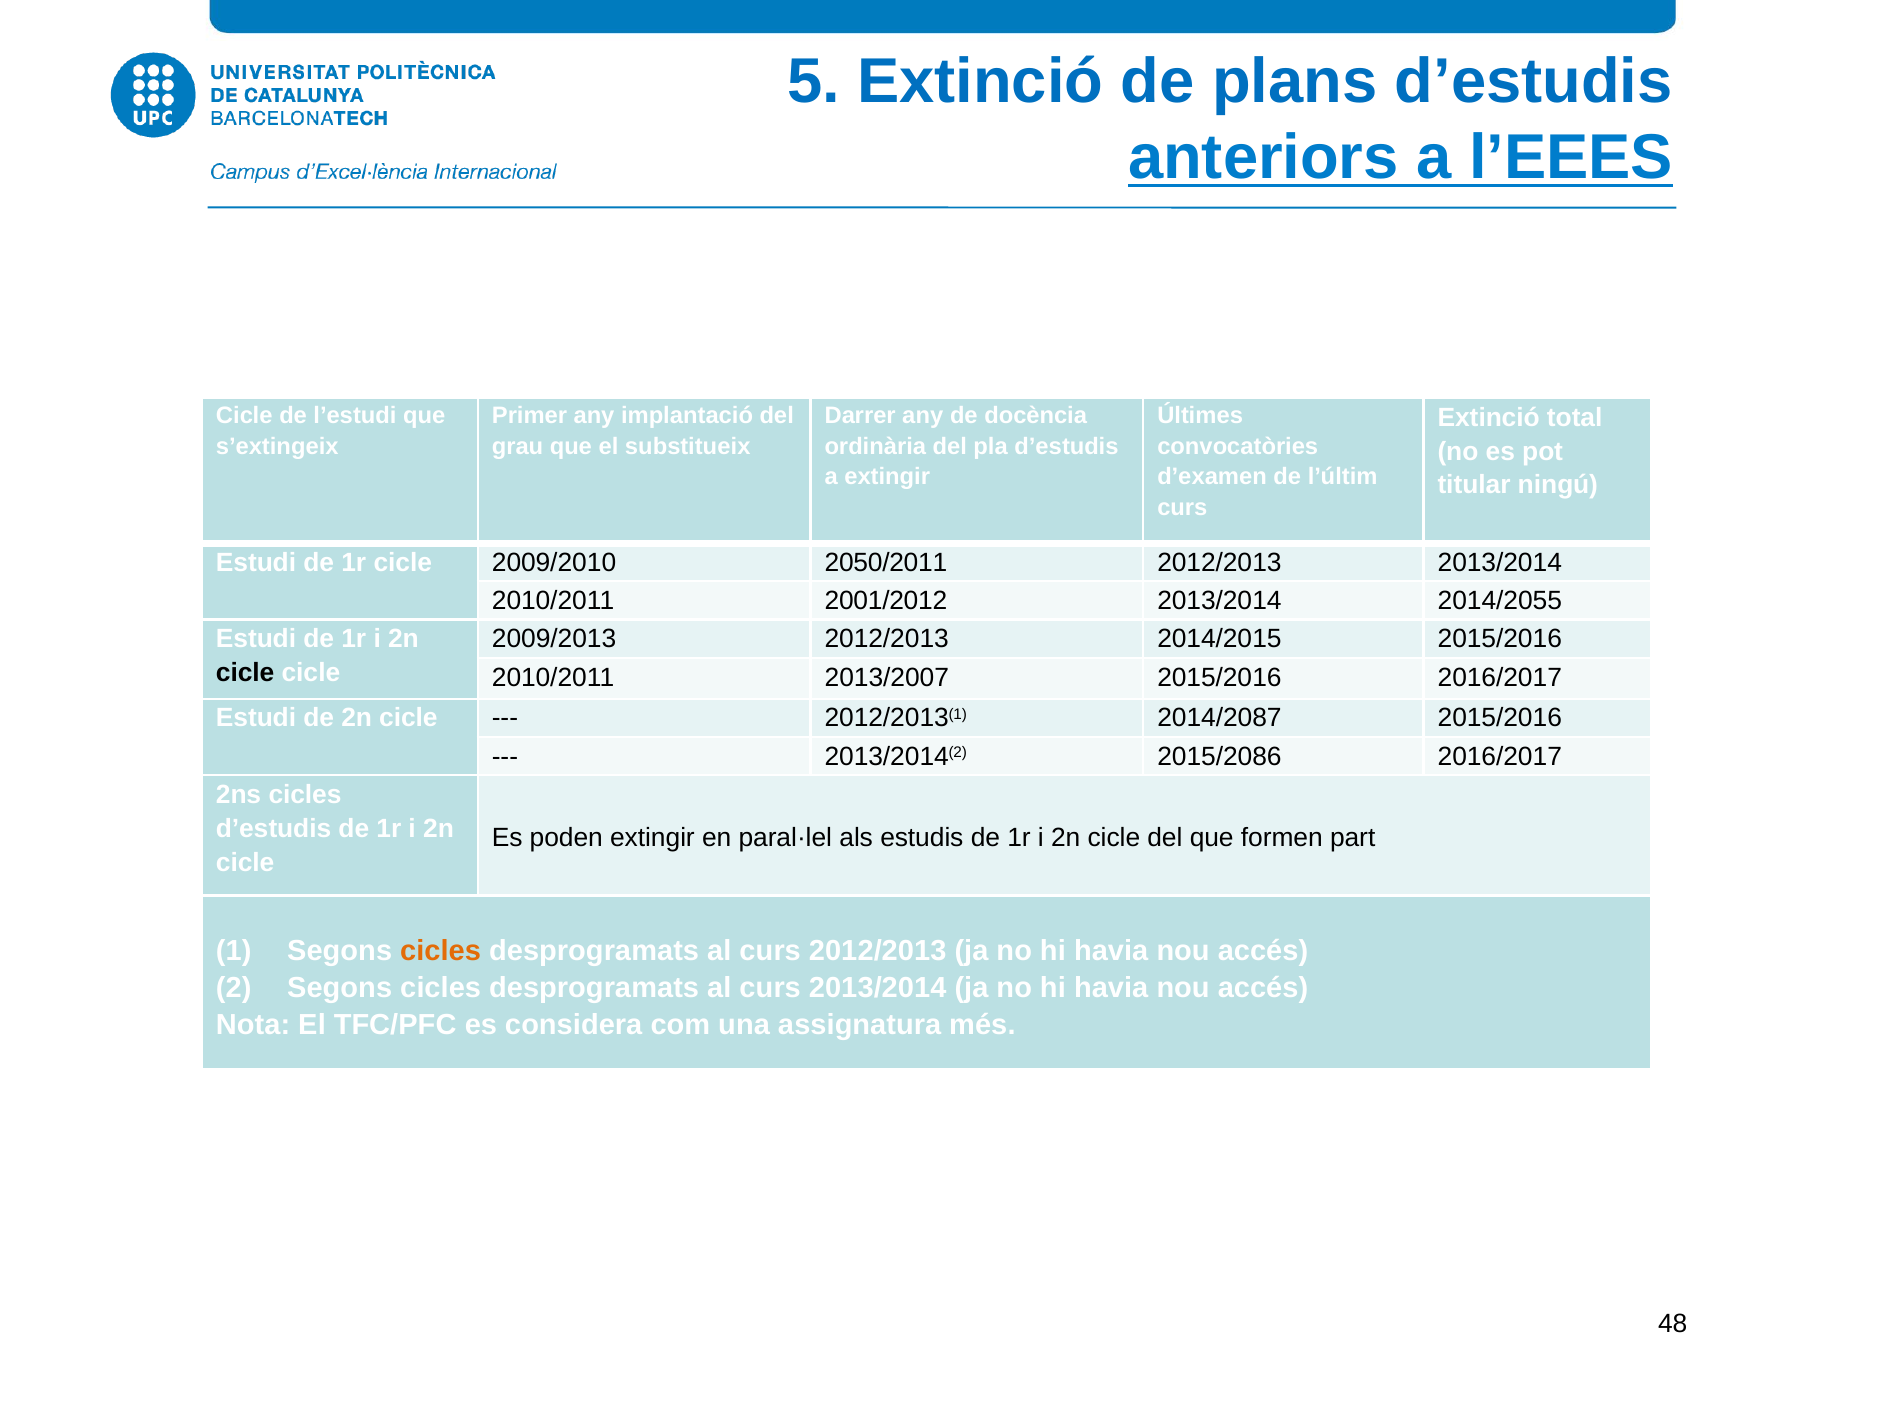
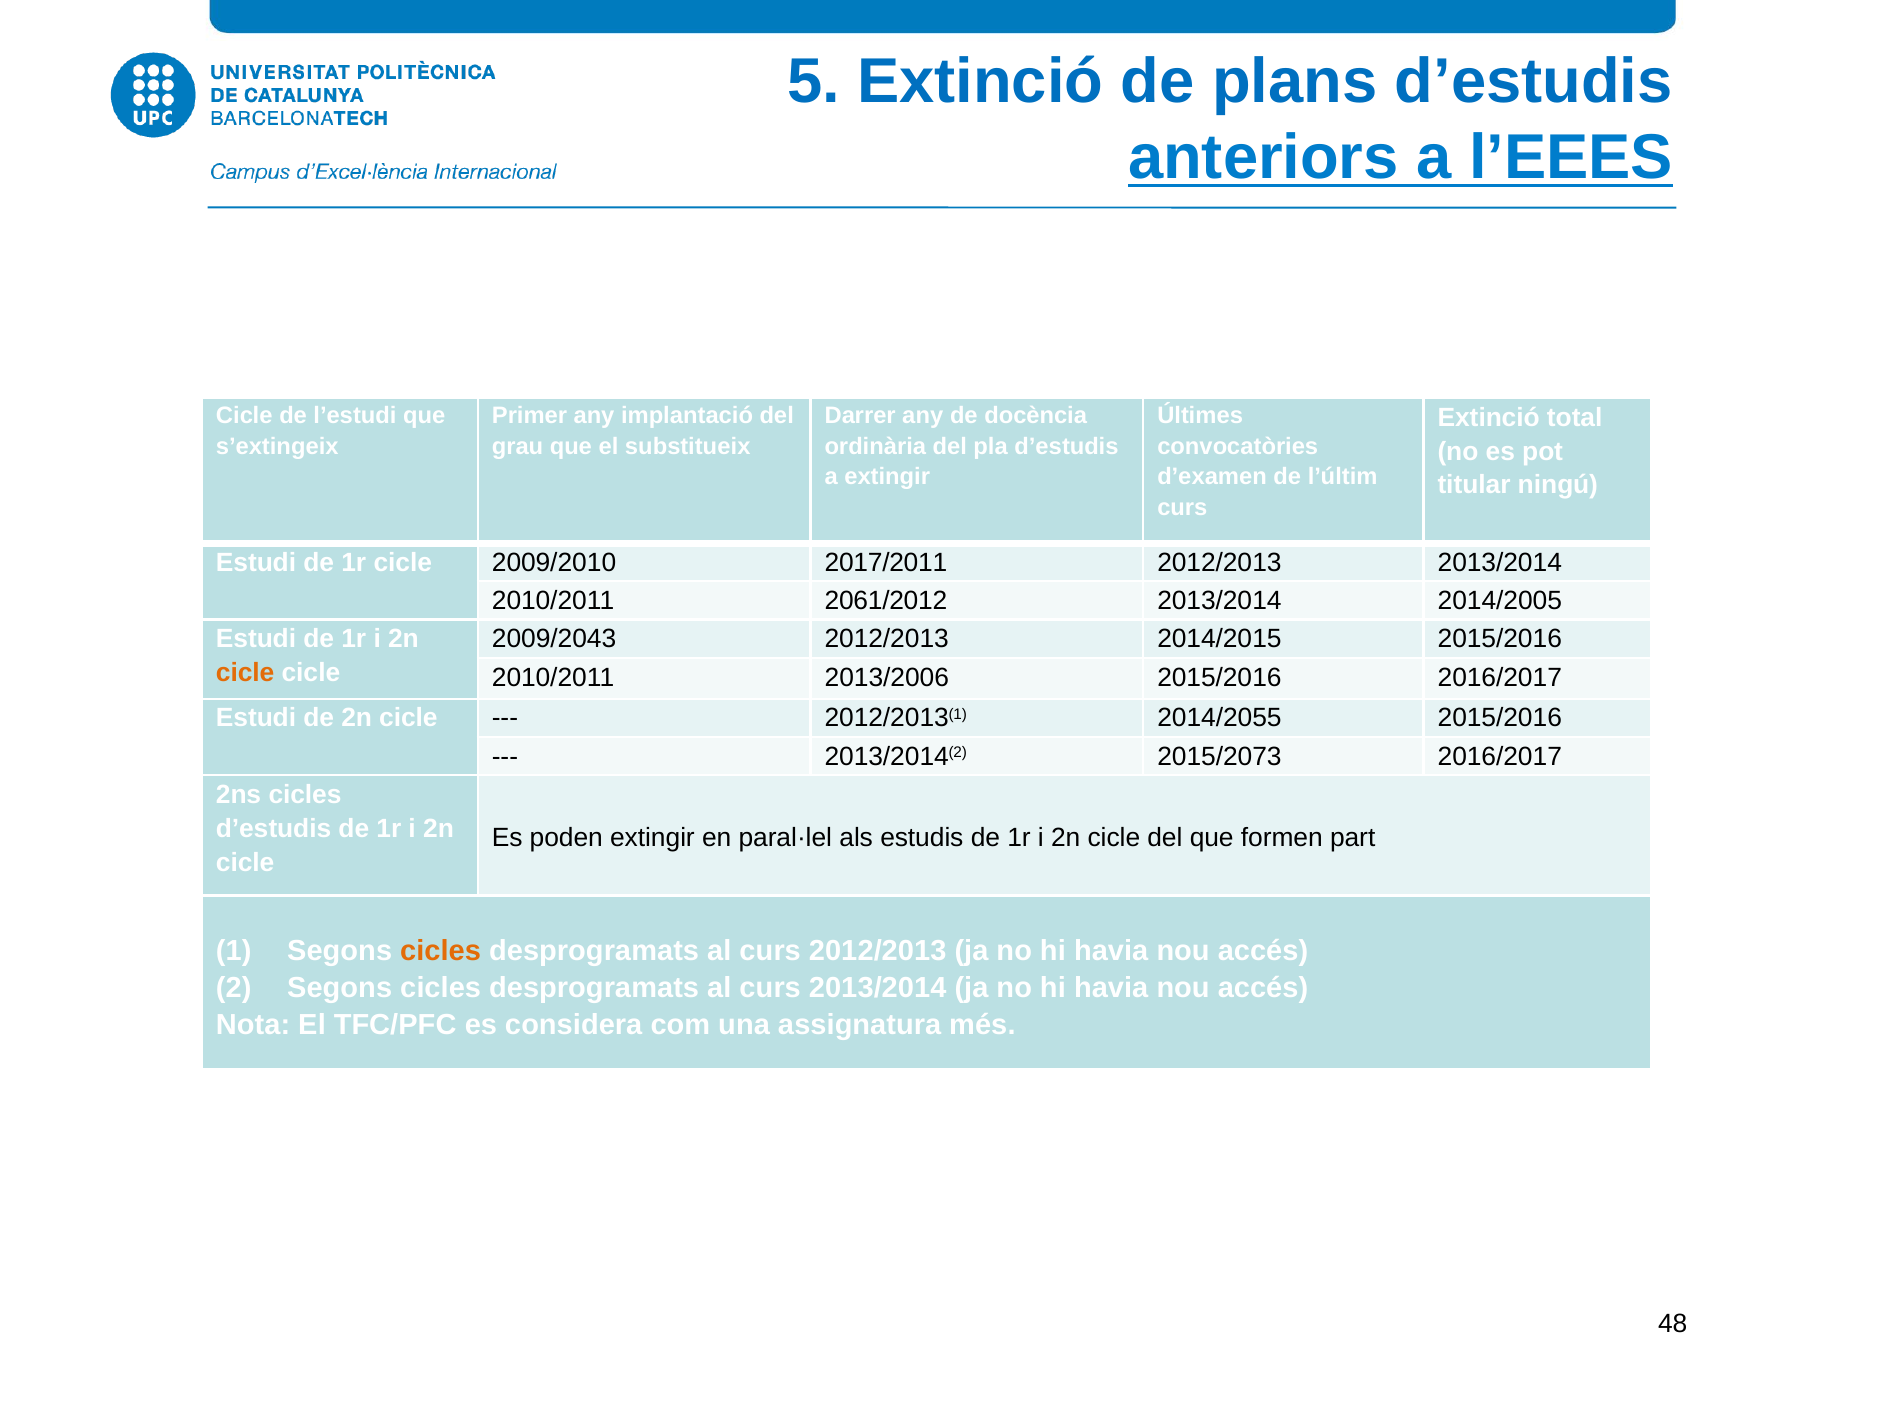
2050/2011: 2050/2011 -> 2017/2011 (886, 563)
2001/2012: 2001/2012 -> 2061/2012 (886, 601)
2014/2055: 2014/2055 -> 2014/2005 (1500, 601)
2009/2013: 2009/2013 -> 2009/2043 (554, 639)
cicle colour: black -> orange (245, 673)
2013/2007: 2013/2007 -> 2013/2006 (887, 677)
2014/2087: 2014/2087 -> 2014/2055 (1220, 718)
2015/2086: 2015/2086 -> 2015/2073 (1220, 757)
